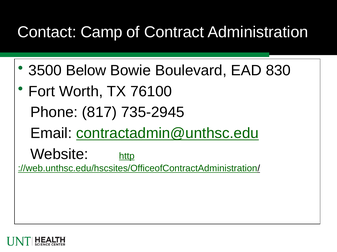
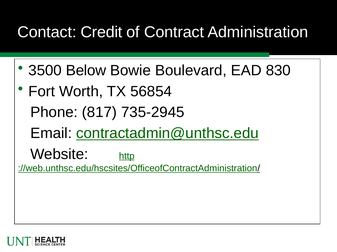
Camp: Camp -> Credit (101, 32)
76100: 76100 -> 56854 (151, 92)
